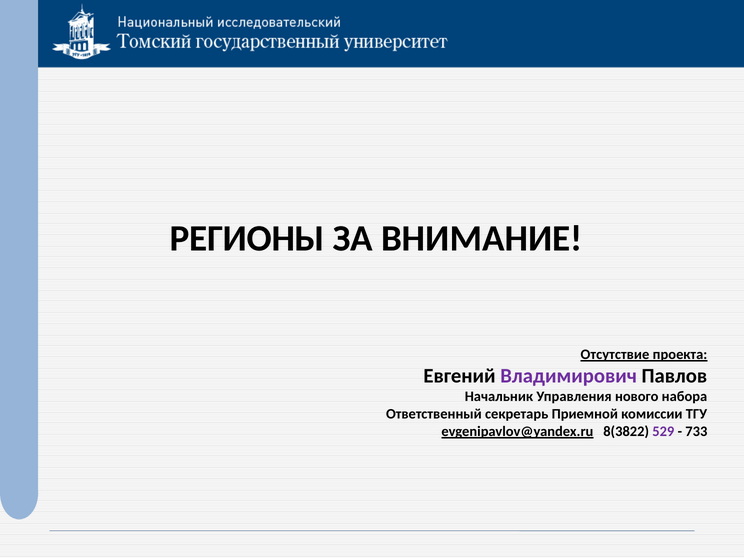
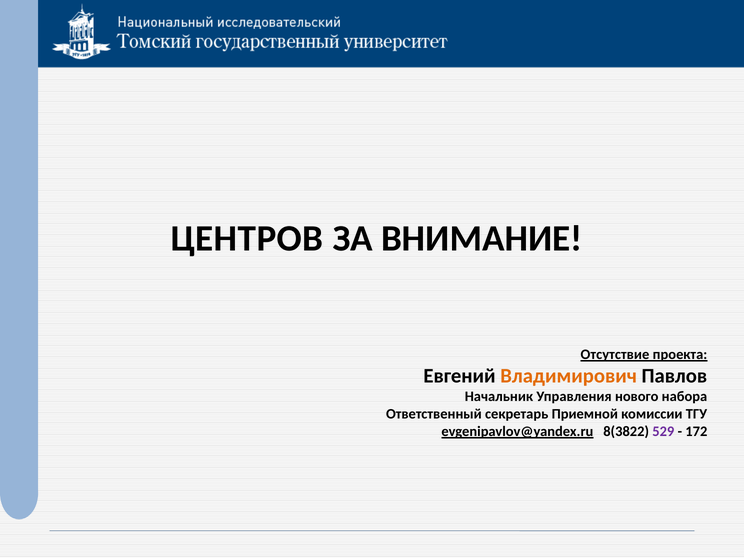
РЕГИОНЫ: РЕГИОНЫ -> ЦЕНТРОВ (247, 238)
Владимирович colour: purple -> orange (569, 376)
733: 733 -> 172 (696, 431)
